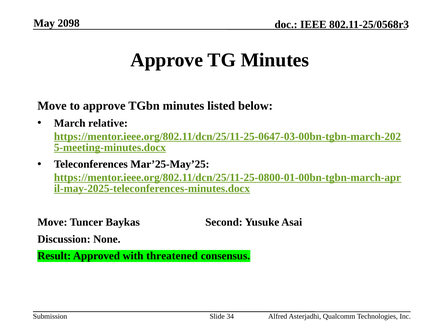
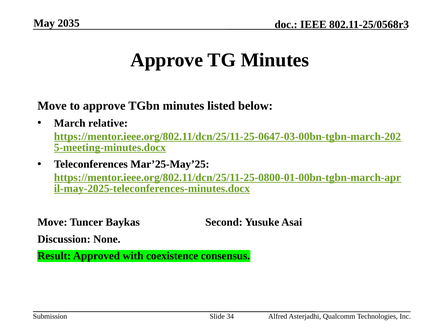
2098: 2098 -> 2035 (69, 23)
threatened: threatened -> coexistence (172, 256)
